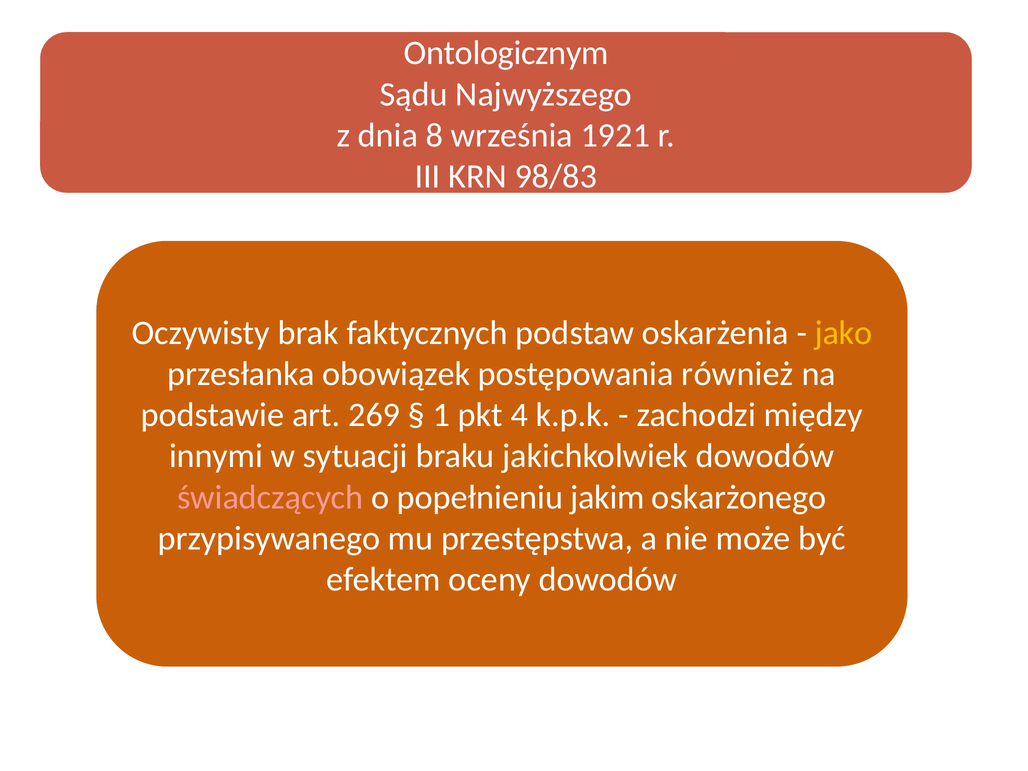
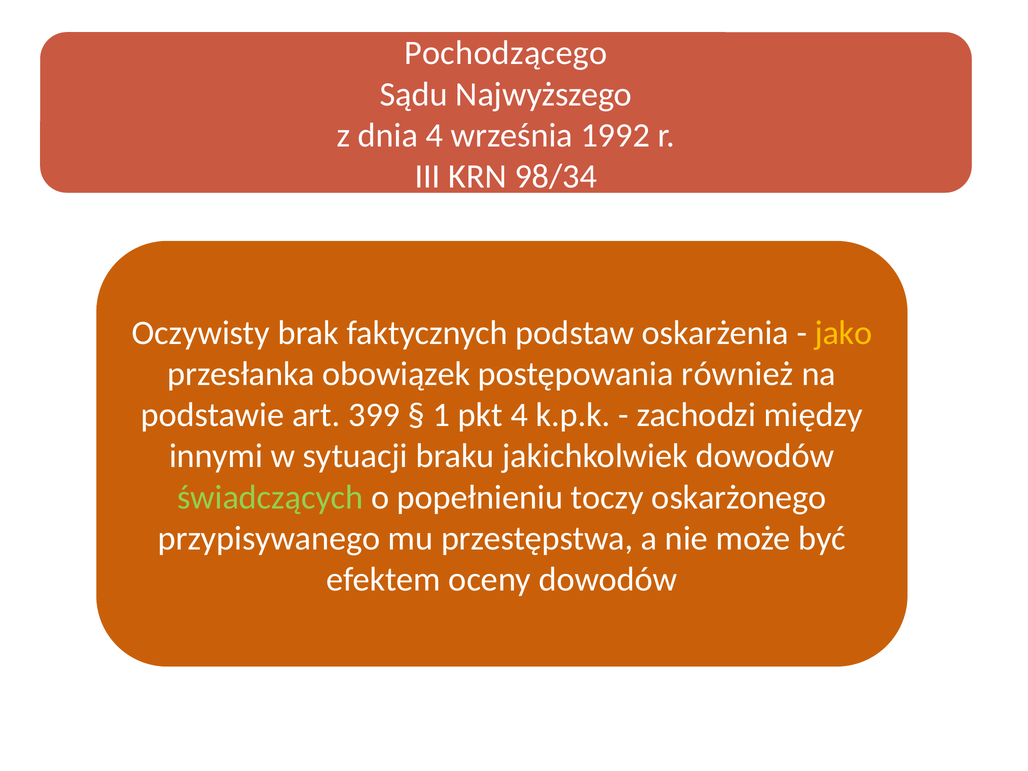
Ontologicznym: Ontologicznym -> Pochodzącego (506, 53)
dnia 8: 8 -> 4 (435, 135)
1921: 1921 -> 1992 (615, 135)
98/83: 98/83 -> 98/34 (556, 177)
269: 269 -> 399 (374, 415)
świadczących colour: pink -> light green (270, 497)
jakim: jakim -> toczy (607, 497)
